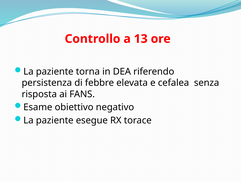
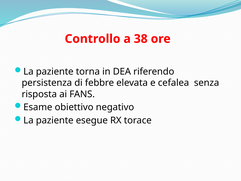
13: 13 -> 38 (141, 39)
